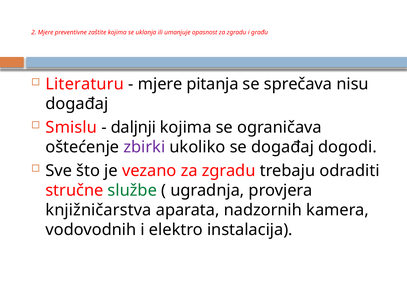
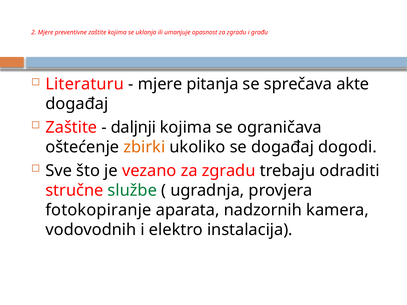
nisu: nisu -> akte (353, 84)
Smislu: Smislu -> Zaštite (71, 128)
zbirki colour: purple -> orange (144, 147)
knjižničarstva: knjižničarstva -> fotokopiranje (98, 210)
